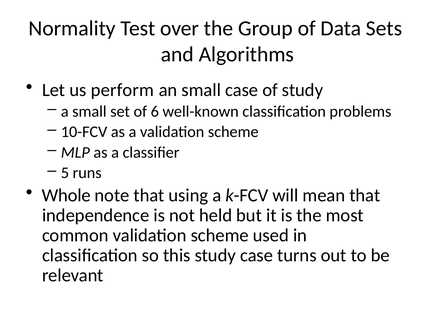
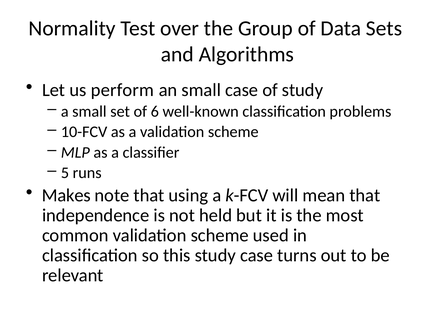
Whole: Whole -> Makes (66, 196)
